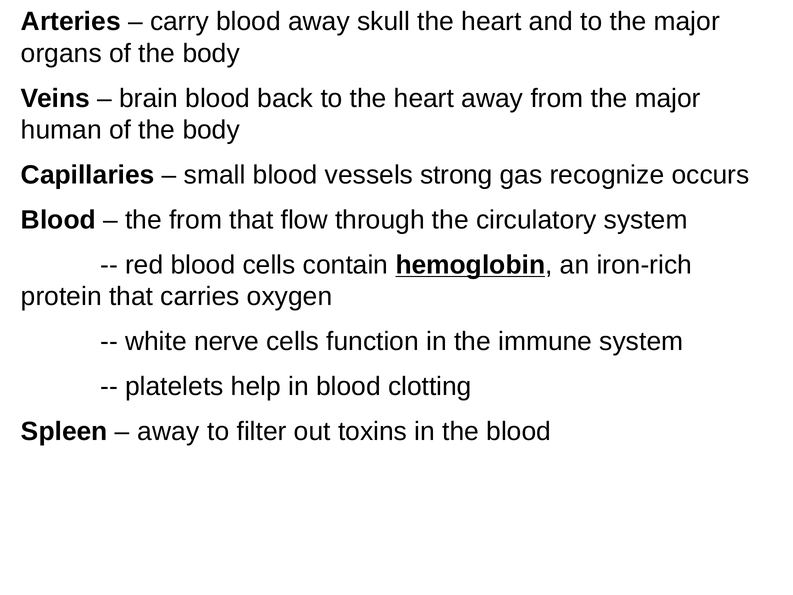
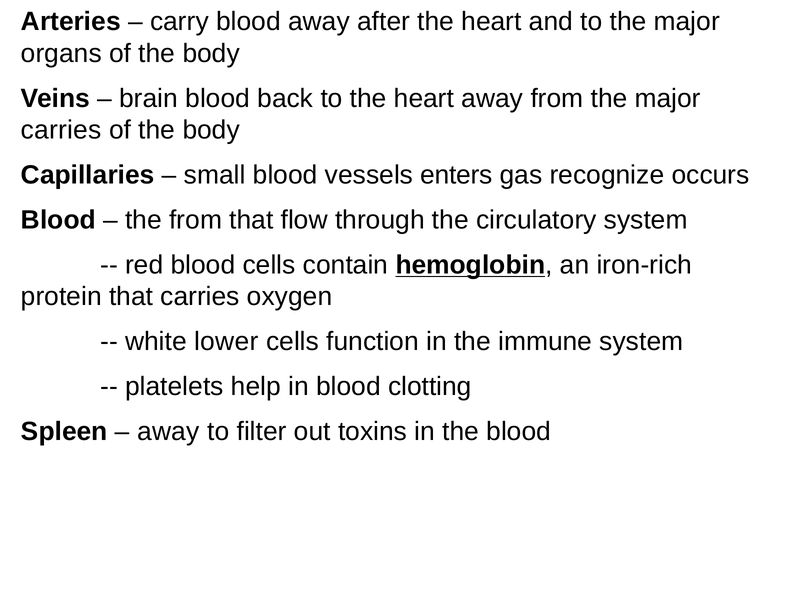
skull: skull -> after (384, 22)
human: human -> carries (61, 130)
strong: strong -> enters (457, 175)
nerve: nerve -> lower (226, 341)
